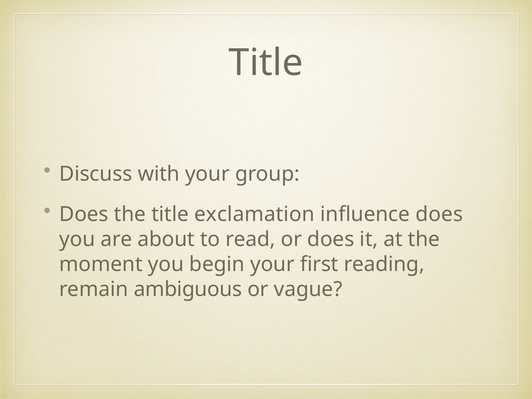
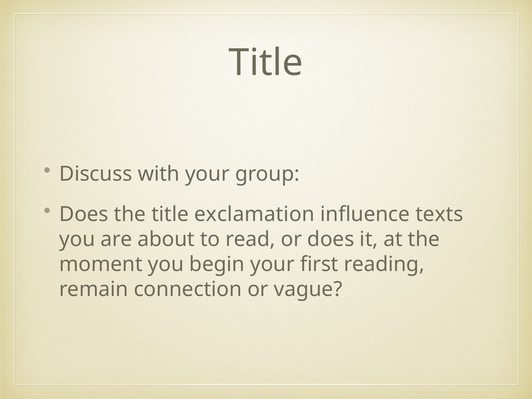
influence does: does -> texts (439, 214)
ambiguous: ambiguous -> connection (188, 289)
